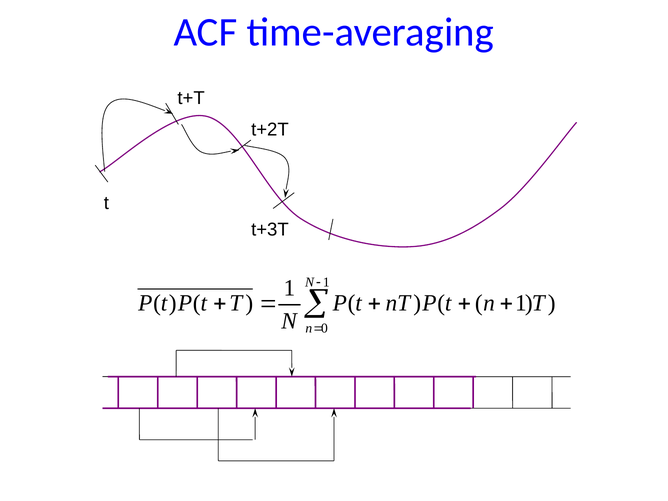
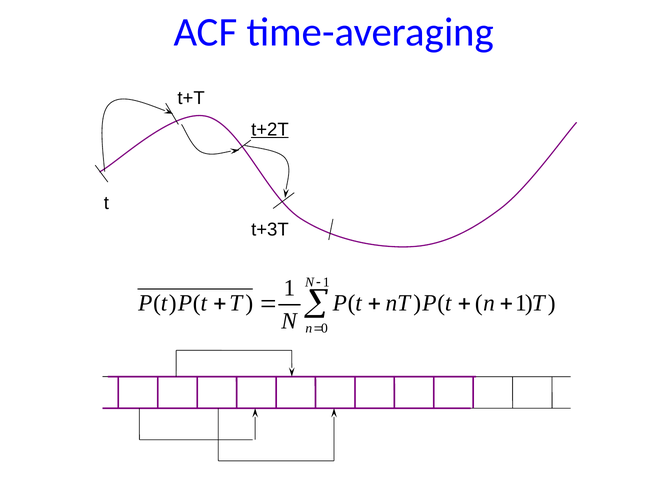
t+2T underline: none -> present (270, 129)
